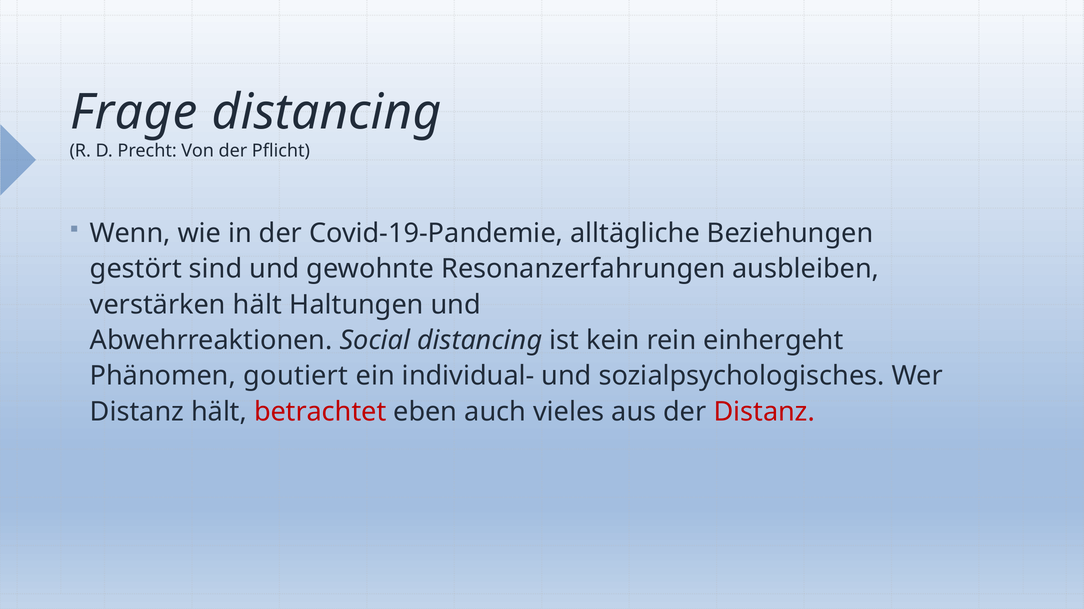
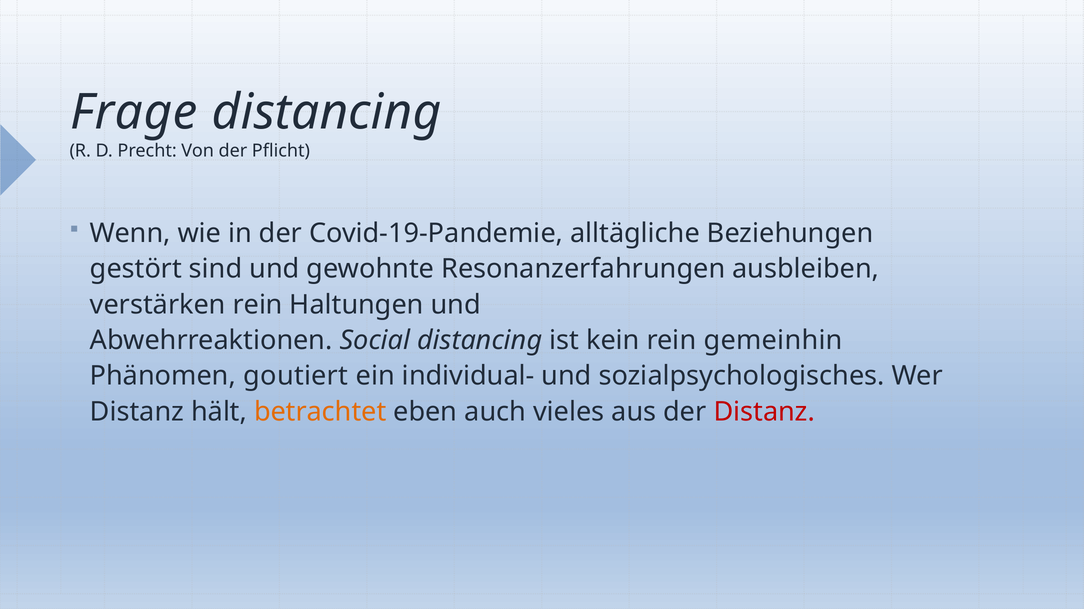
verstärken hält: hält -> rein (258, 305)
einhergeht: einhergeht -> gemeinhin (773, 341)
betrachtet colour: red -> orange (320, 412)
